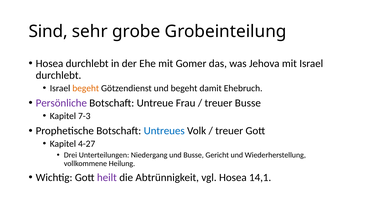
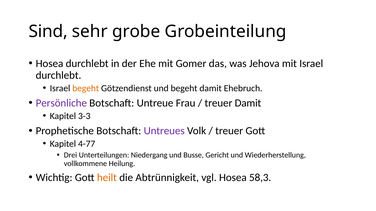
treuer Busse: Busse -> Damit (248, 103)
7-3: 7-3 -> 3-3 (84, 116)
Untreues colour: blue -> purple (164, 131)
4-27: 4-27 -> 4-77 (87, 144)
heilt colour: purple -> orange (107, 178)
14,1: 14,1 -> 58,3 (260, 178)
